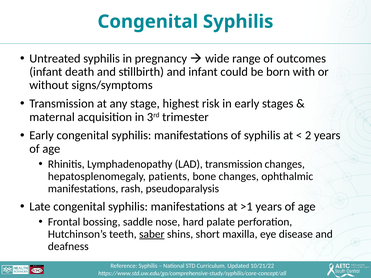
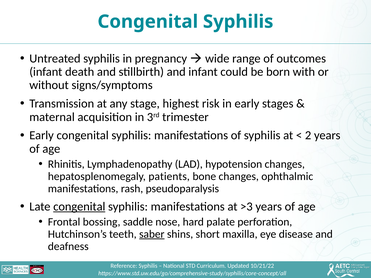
LAD transmission: transmission -> hypotension (234, 164)
congenital underline: none -> present (79, 207)
>1: >1 -> >3 (246, 207)
